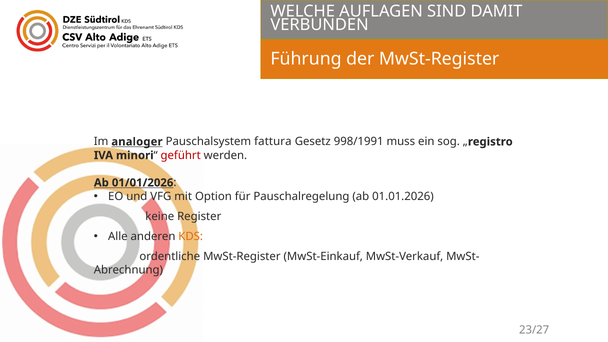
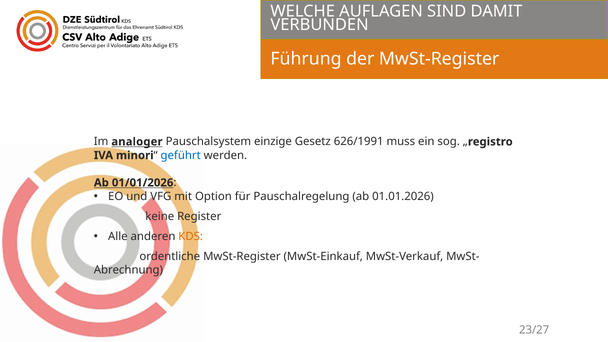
fattura: fattura -> einzige (273, 142)
998/1991: 998/1991 -> 626/1991 (359, 142)
geführt colour: red -> blue (181, 155)
